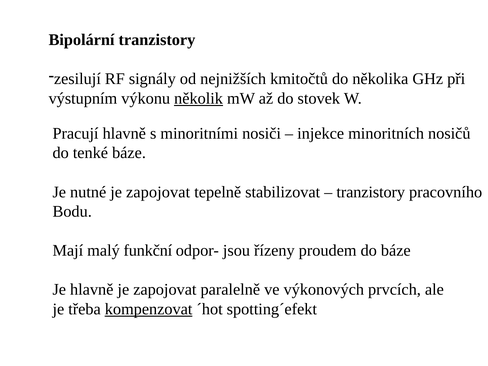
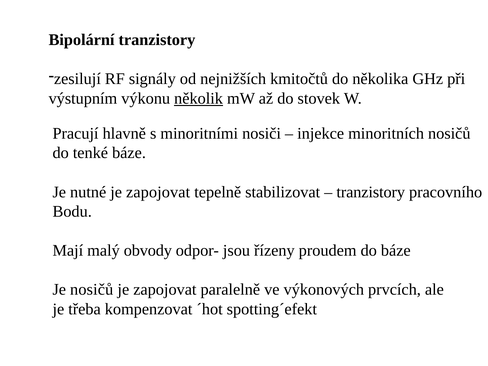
funkční: funkční -> obvody (148, 251)
Je hlavně: hlavně -> nosičů (92, 290)
kompenzovat underline: present -> none (149, 309)
